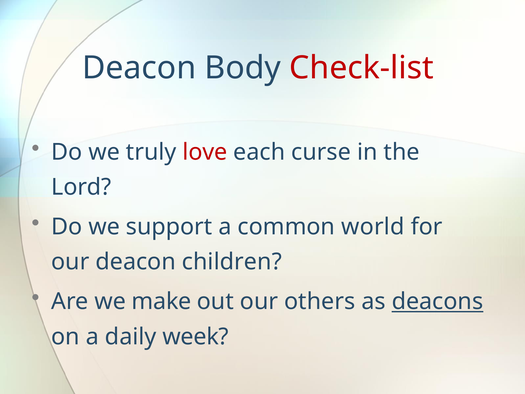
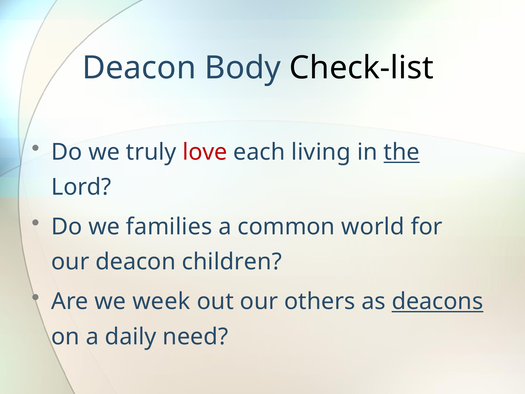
Check-list colour: red -> black (362, 68)
curse: curse -> living (321, 152)
the underline: none -> present (402, 152)
support: support -> families (169, 227)
make: make -> week (161, 301)
week: week -> need (195, 336)
